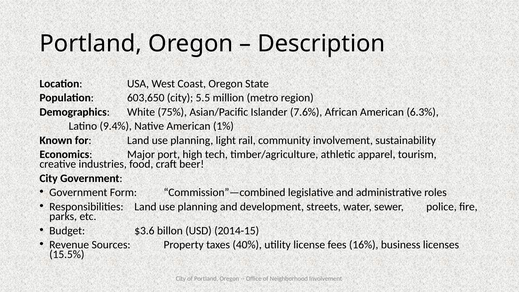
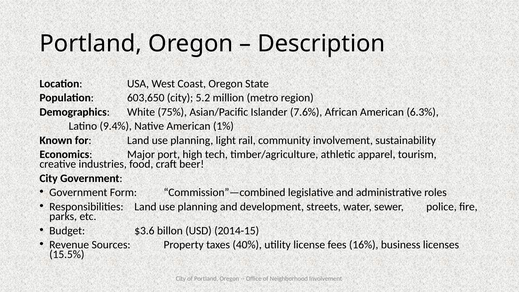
5.5: 5.5 -> 5.2 (203, 98)
